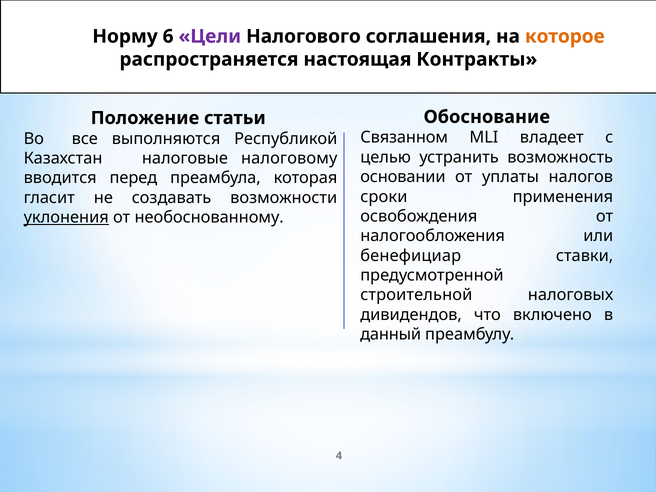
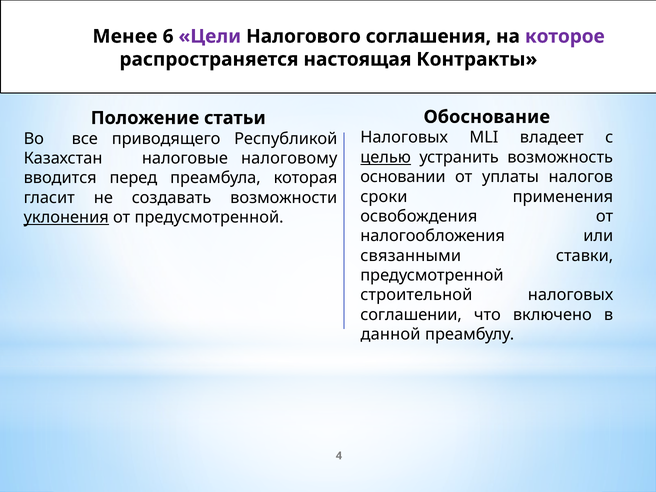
Норму: Норму -> Менее (125, 36)
которое colour: orange -> purple (565, 36)
Связанном: Связанном -> Налоговых (404, 138)
выполняются: выполняются -> приводящего (166, 139)
целью underline: none -> present (386, 157)
от необоснованному: необоснованному -> предусмотренной (209, 217)
бенефициар: бенефициар -> связанными (411, 256)
дивидендов: дивидендов -> соглашении (411, 315)
данный: данный -> данной (390, 334)
